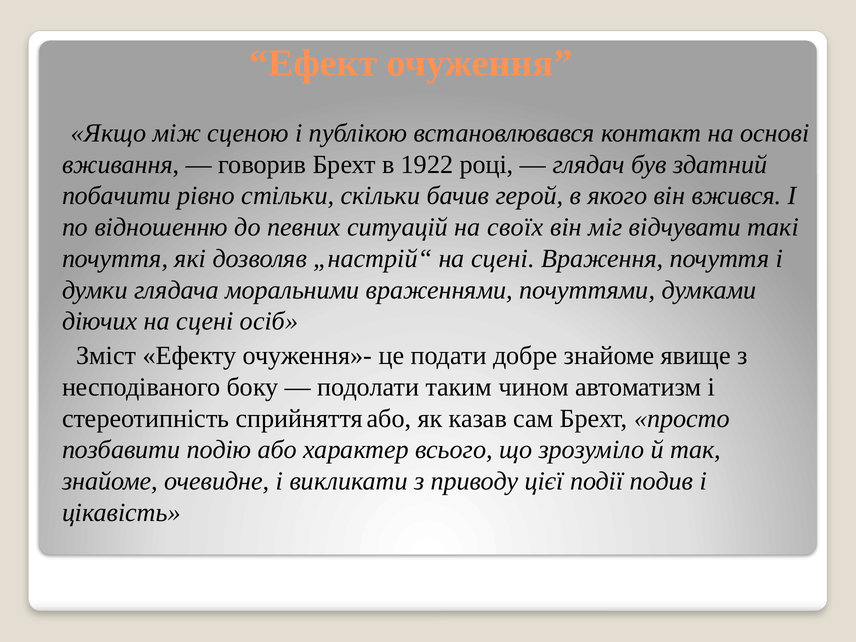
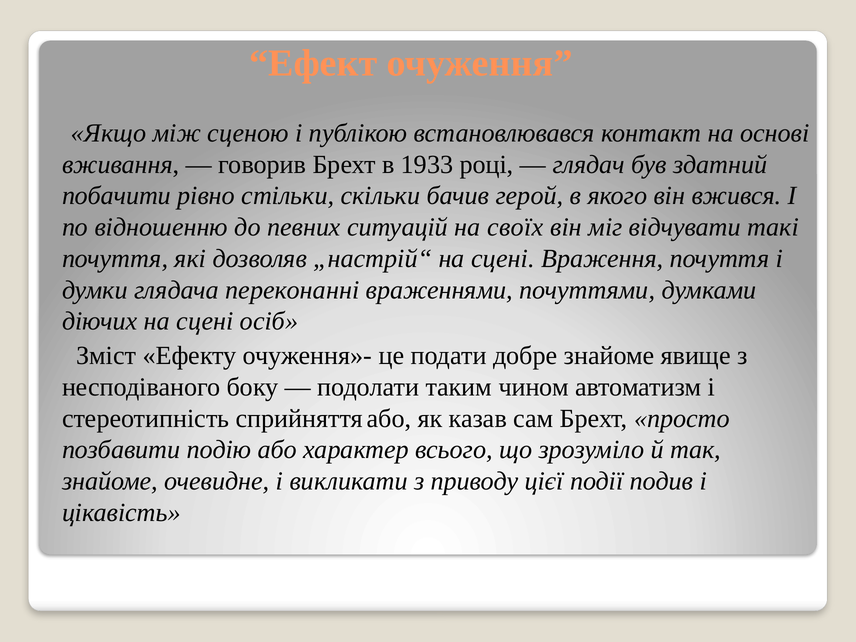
1922: 1922 -> 1933 (427, 164)
моральними: моральними -> переконанні (292, 290)
